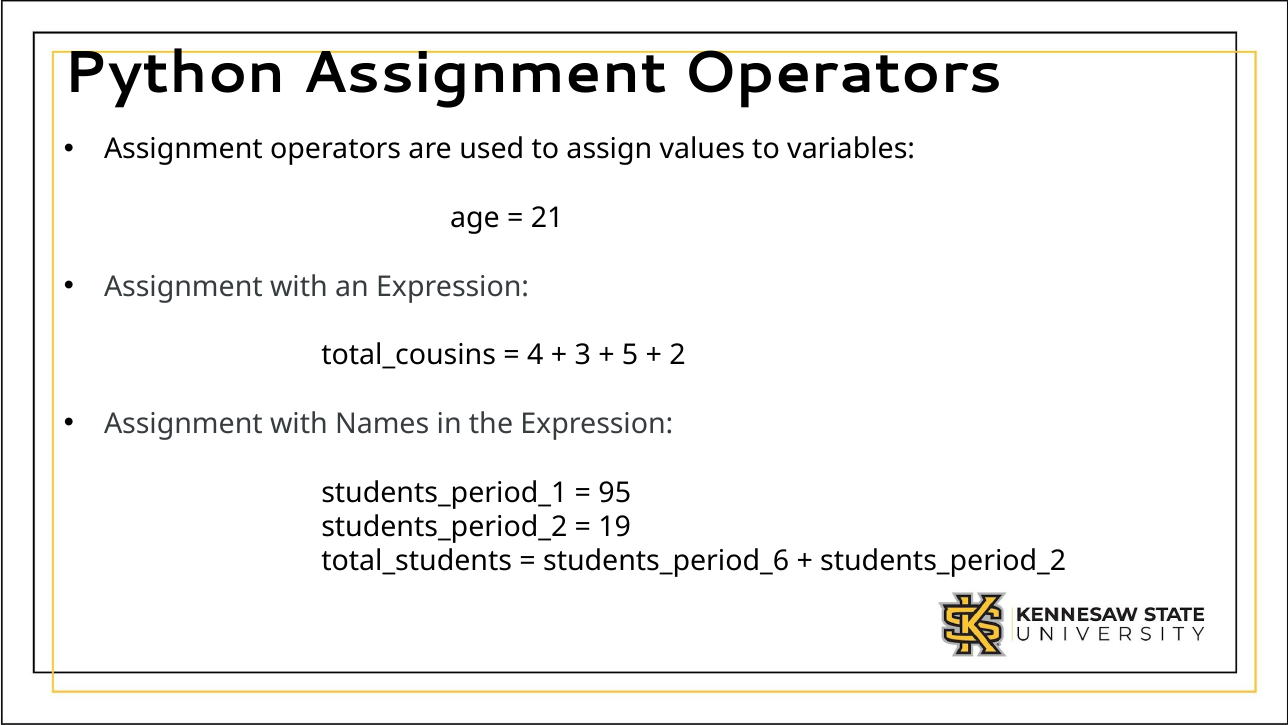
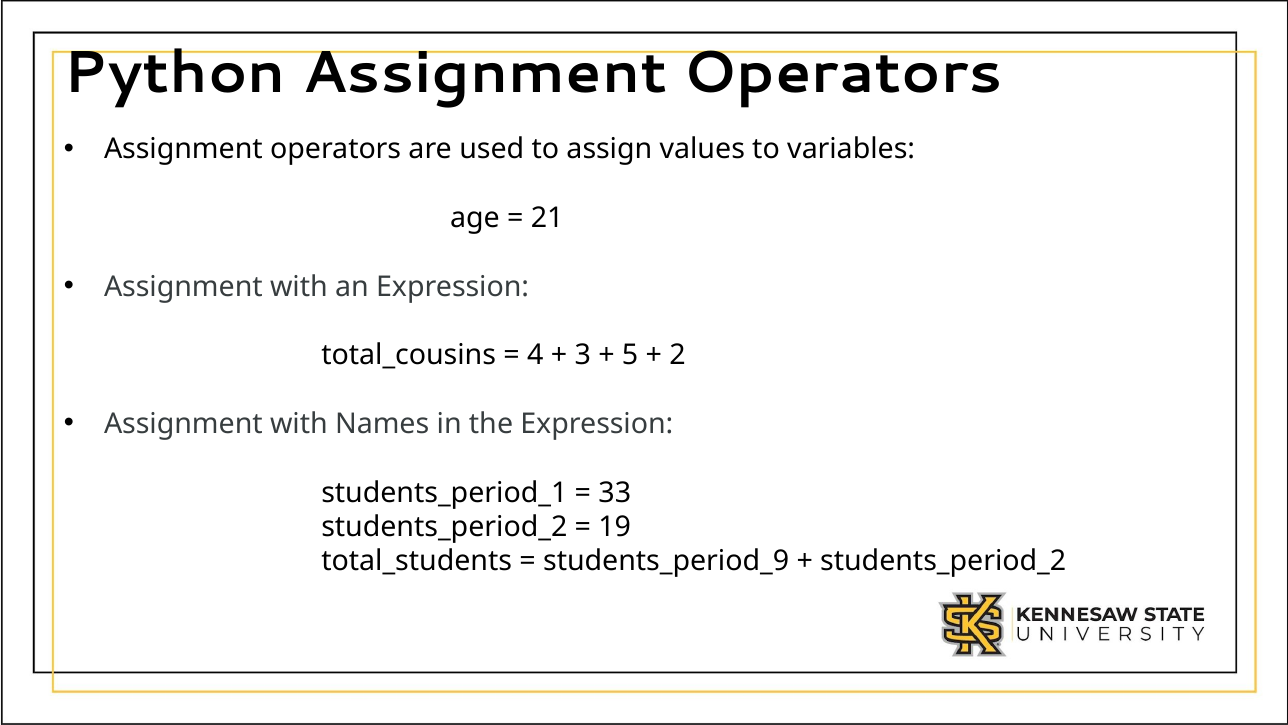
95: 95 -> 33 (615, 492)
students_period_6: students_period_6 -> students_period_9 (666, 561)
